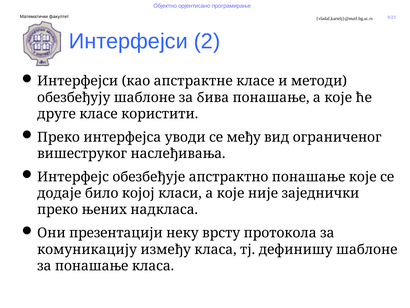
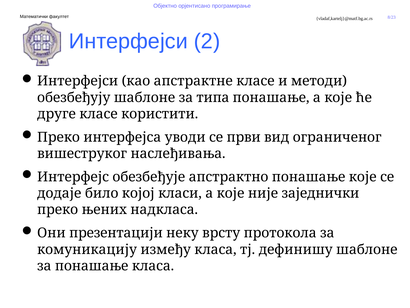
бива: бива -> типа (213, 97)
међу: међу -> први (244, 137)
